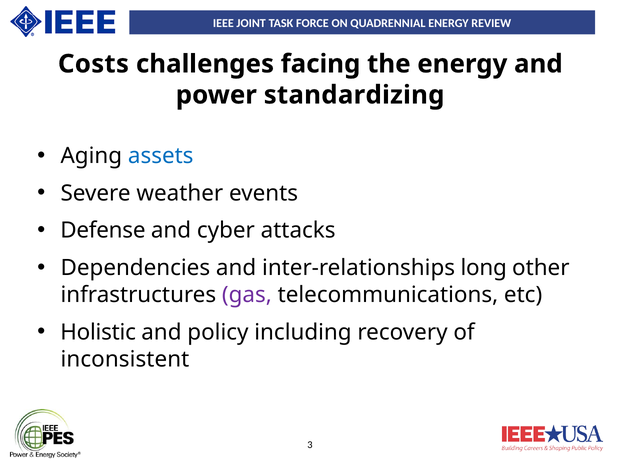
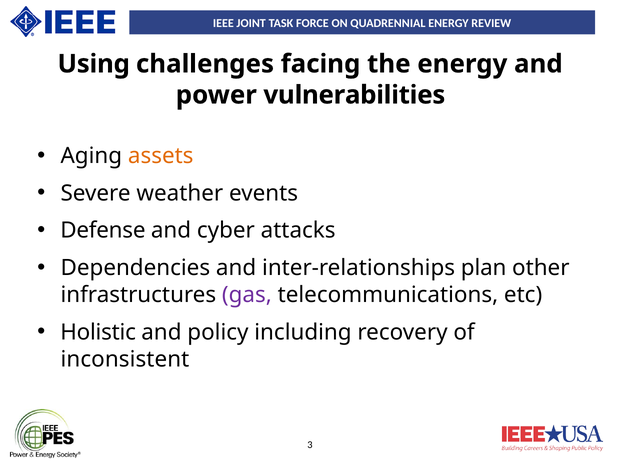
Costs: Costs -> Using (94, 64)
standardizing: standardizing -> vulnerabilities (354, 95)
assets colour: blue -> orange (161, 156)
long: long -> plan (484, 268)
